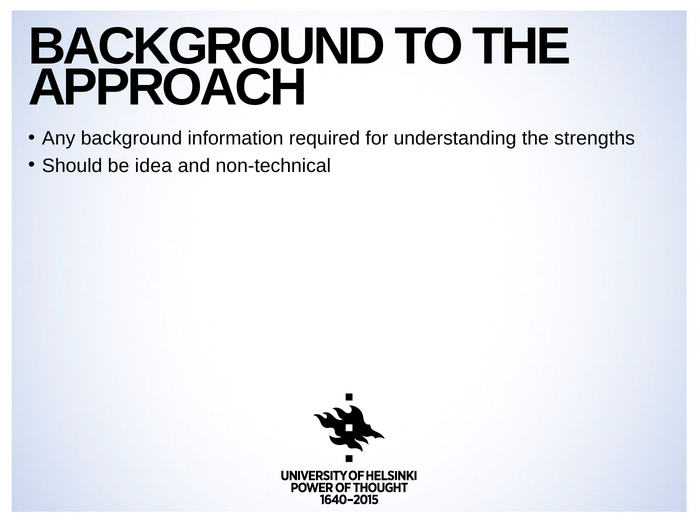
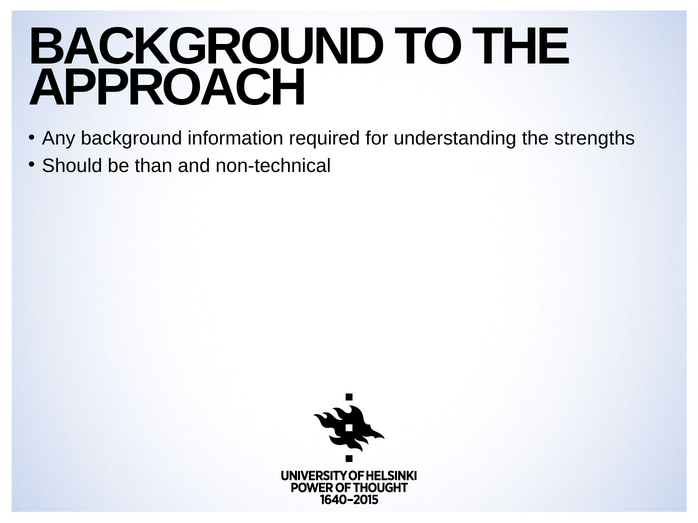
idea: idea -> than (154, 166)
